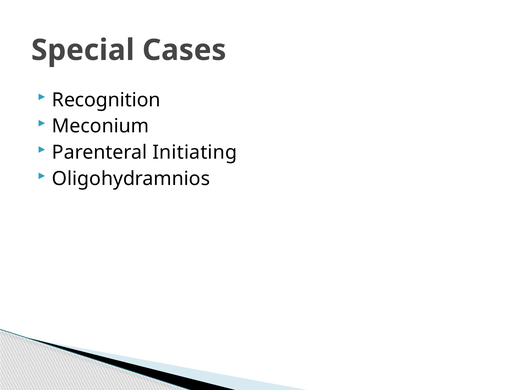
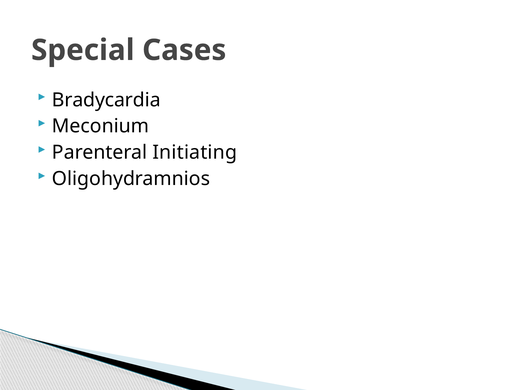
Recognition: Recognition -> Bradycardia (106, 100)
